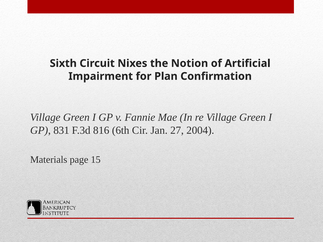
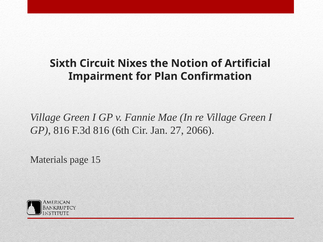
GP 831: 831 -> 816 (61, 130)
2004: 2004 -> 2066 (200, 130)
